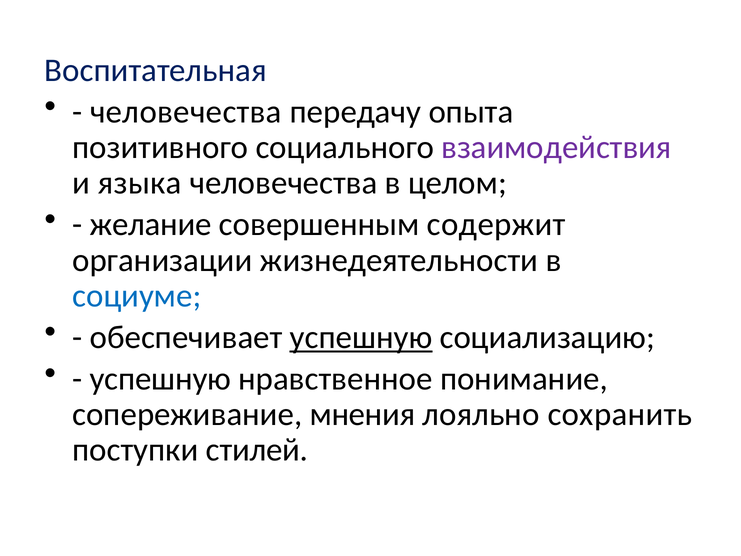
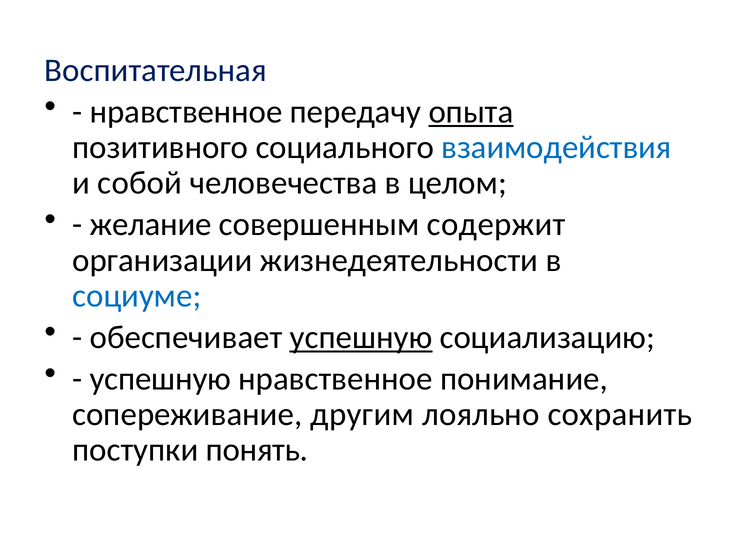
человечества: человечества -> нравственное (186, 112)
опыта underline: none -> present (471, 112)
взаимодействия colour: purple -> blue (556, 147)
языка: языка -> собой (140, 183)
мнения: мнения -> другим (362, 414)
стилей: стилей -> понять (257, 450)
